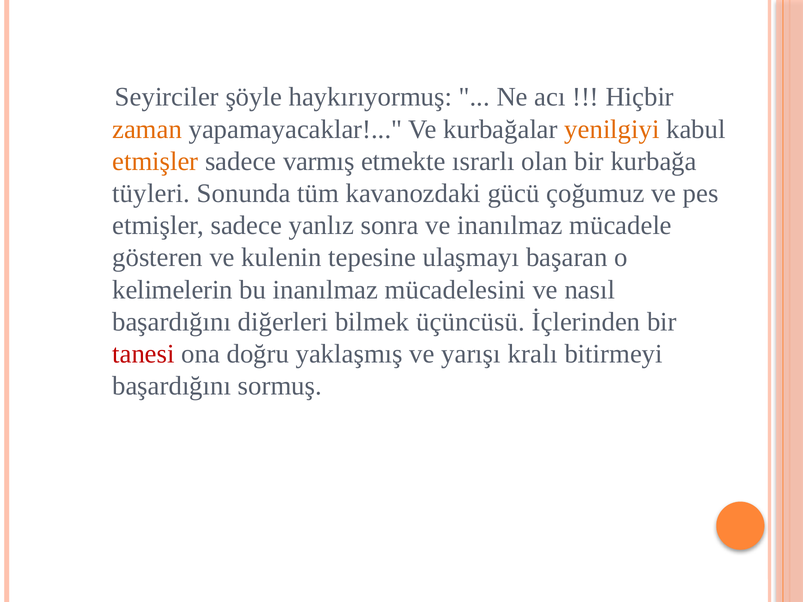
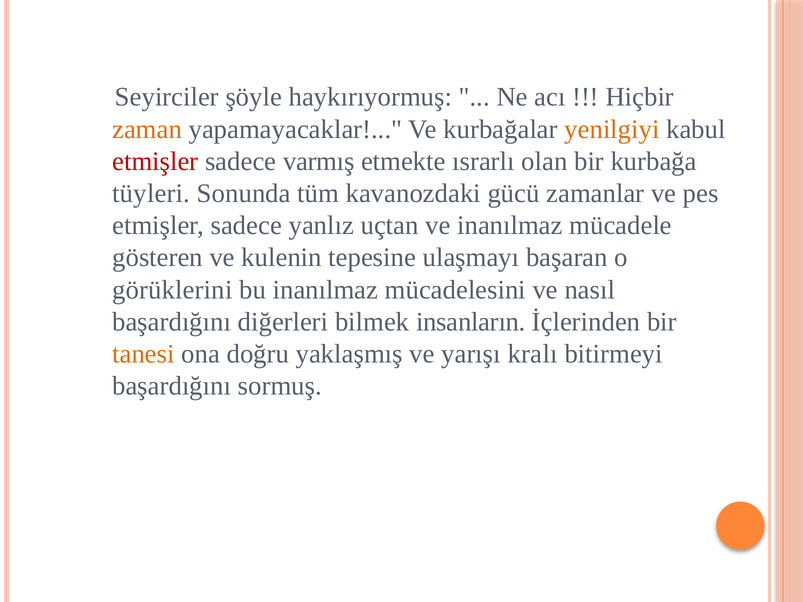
etmişler colour: orange -> red (155, 161)
çoğumuz: çoğumuz -> zamanlar (595, 194)
sonra: sonra -> uçtan (390, 226)
kelimelerin: kelimelerin -> görüklerini (172, 290)
üçüncüsü: üçüncüsü -> insanların (471, 322)
tanesi colour: red -> orange (143, 354)
